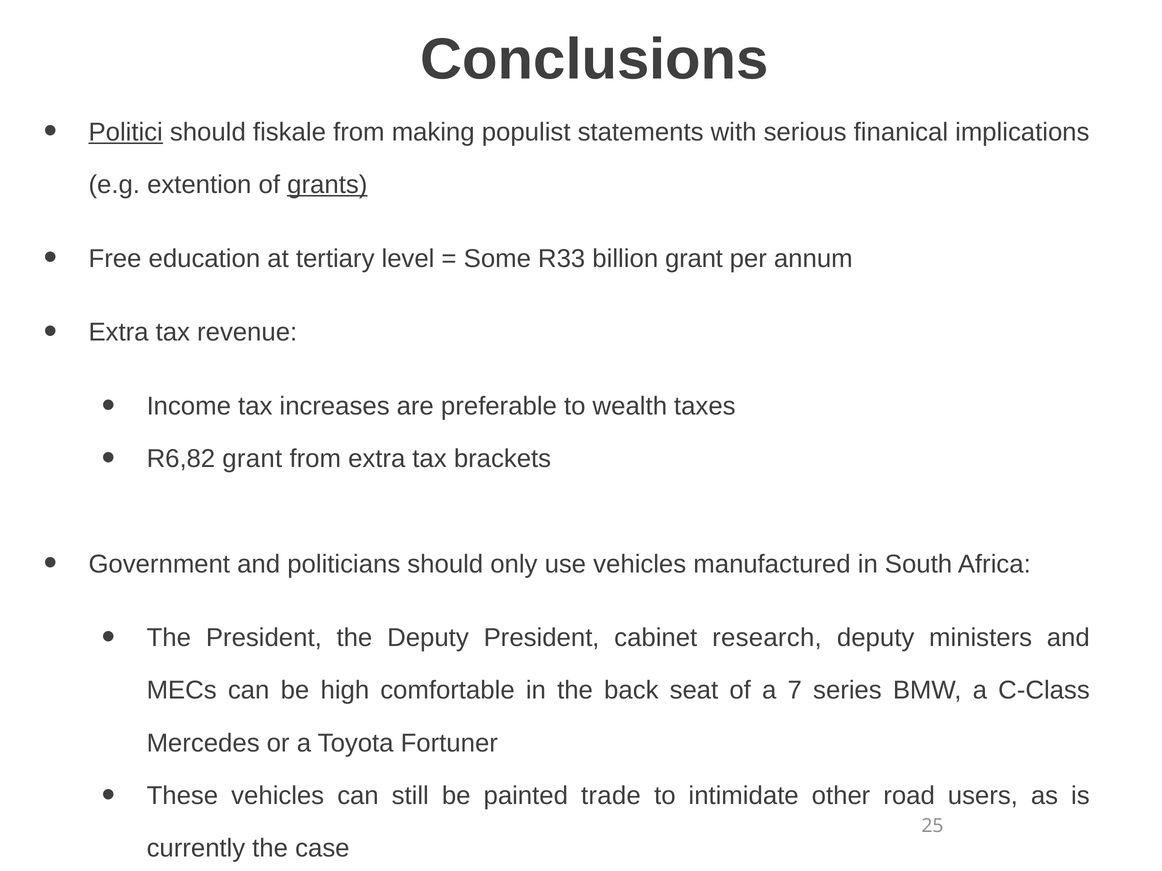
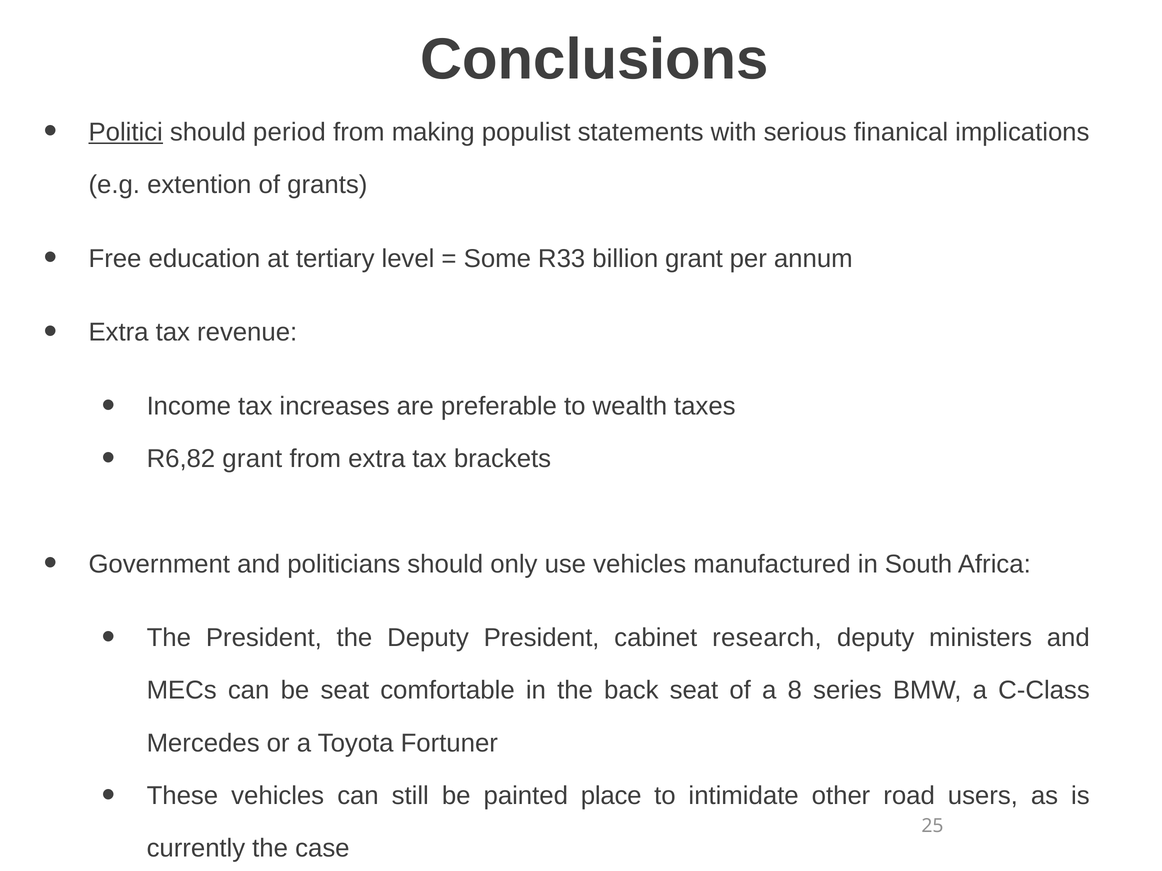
fiskale: fiskale -> period (289, 132)
grants underline: present -> none (327, 185)
be high: high -> seat (345, 691)
7: 7 -> 8 (795, 691)
trade: trade -> place (611, 796)
